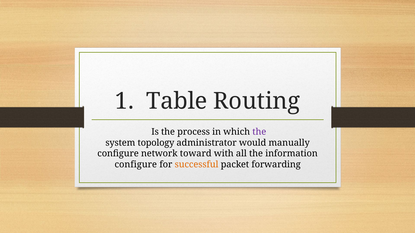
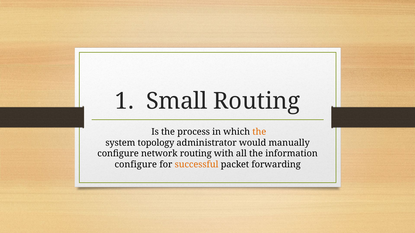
Table: Table -> Small (177, 101)
the colour: purple -> orange (259, 132)
network toward: toward -> routing (196, 154)
